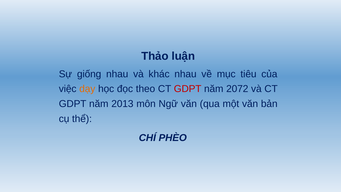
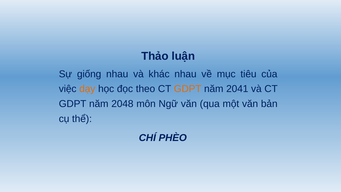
GDPT colour: red -> orange (188, 89)
2072: 2072 -> 2041 (237, 89)
2013: 2013 -> 2048 (122, 104)
